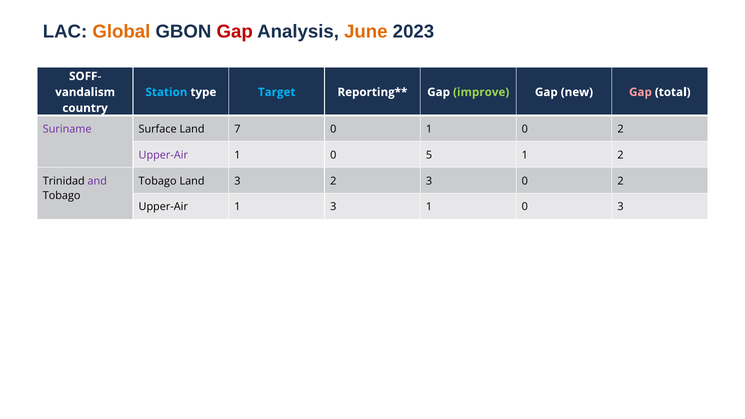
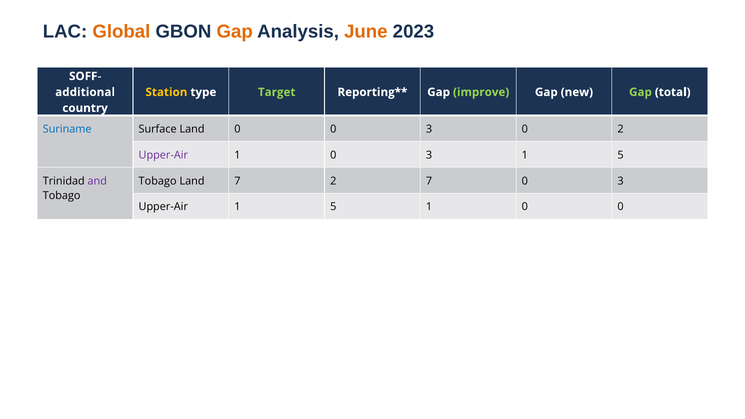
Gap colour: red -> orange (235, 32)
vandalism: vandalism -> additional (85, 92)
Station colour: light blue -> yellow (166, 92)
Target colour: light blue -> light green (277, 92)
Gap colour: pink -> light green (640, 92)
Suriname colour: purple -> blue (67, 129)
Land 7: 7 -> 0 (237, 129)
1: 1 -> 3 (429, 129)
1 0 5: 5 -> 3 (429, 155)
2: 2 -> 5 (621, 155)
Land 3: 3 -> 7 (237, 181)
2 3: 3 -> 7 (429, 181)
2: 2 -> 3 (621, 181)
Upper-Air 1 3: 3 -> 5 (333, 207)
1 0 3: 3 -> 0 (621, 207)
